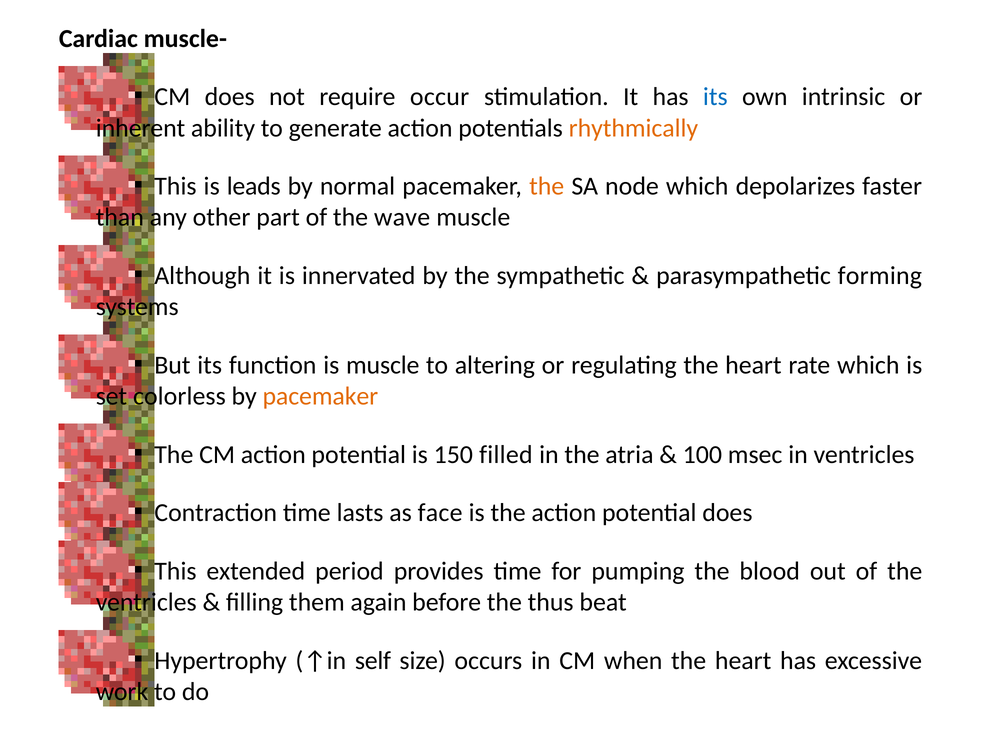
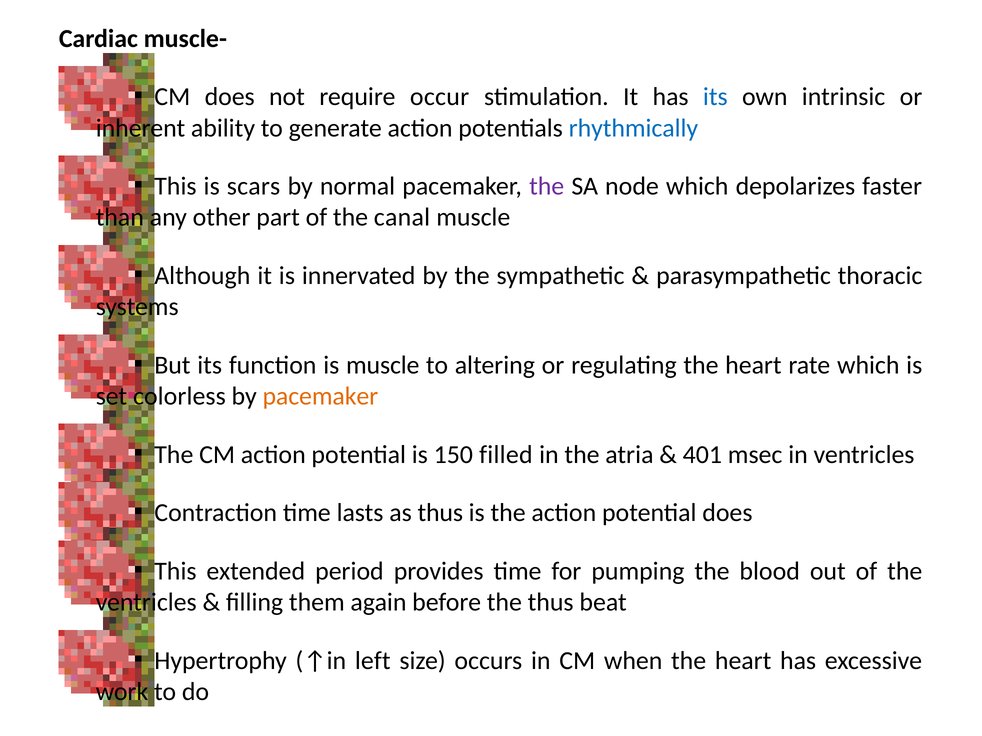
rhythmically colour: orange -> blue (633, 128)
leads: leads -> scars (254, 186)
the colour: orange -> purple (547, 186)
wave: wave -> canal (402, 218)
forming: forming -> thoracic (880, 276)
100: 100 -> 401 (702, 455)
as face: face -> thus (440, 513)
self: self -> left (373, 661)
